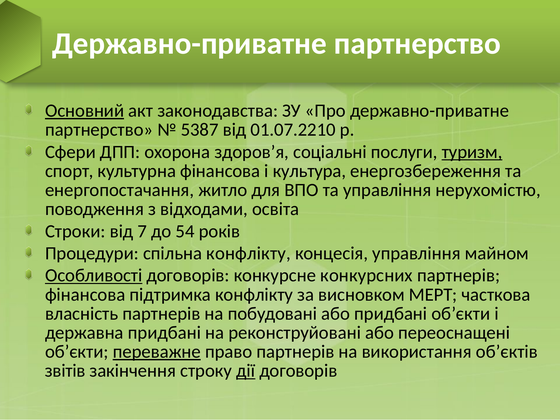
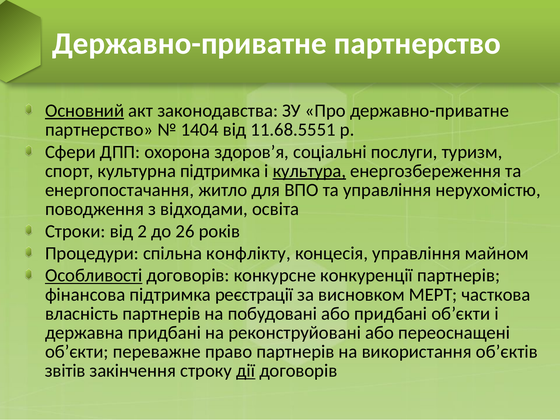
5387: 5387 -> 1404 (200, 130)
01.07.2210: 01.07.2210 -> 11.68.5551 (293, 130)
туризм underline: present -> none (472, 152)
культурна фінансова: фінансова -> підтримка (220, 171)
культура underline: none -> present (309, 171)
7: 7 -> 2 (142, 231)
54: 54 -> 26 (185, 231)
конкурсних: конкурсних -> конкуренції (367, 275)
підтримка конфлікту: конфлікту -> реєстрації (254, 295)
переважне underline: present -> none (157, 352)
